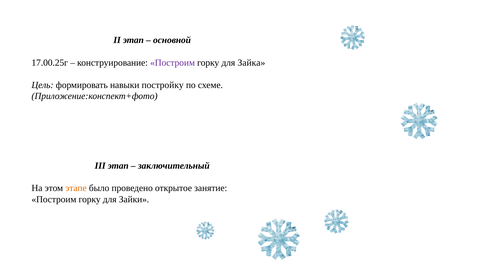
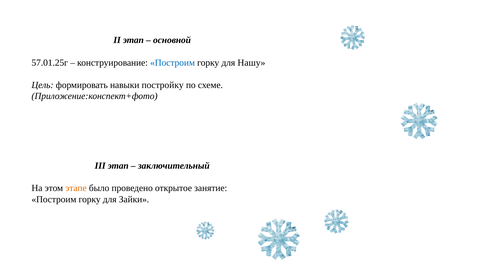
17.00.25г: 17.00.25г -> 57.01.25г (50, 63)
Построим colour: purple -> blue (173, 63)
Зайка: Зайка -> Нашу (251, 63)
